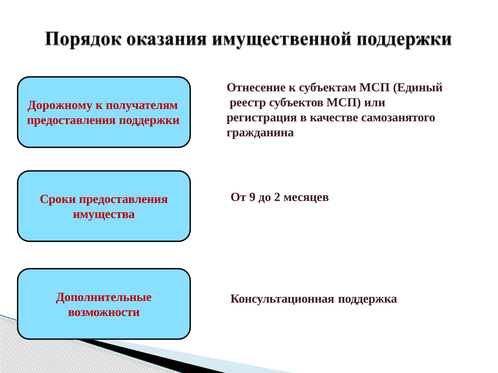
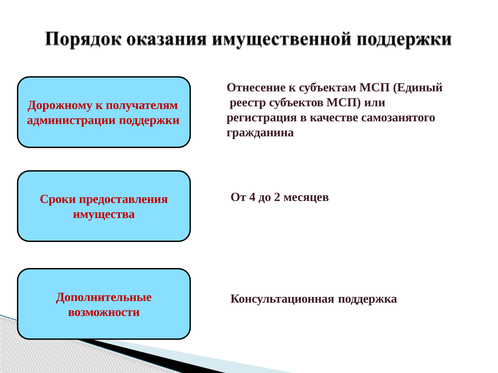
предоставления: предоставления -> администрации (71, 120)
9: 9 -> 4 (252, 197)
